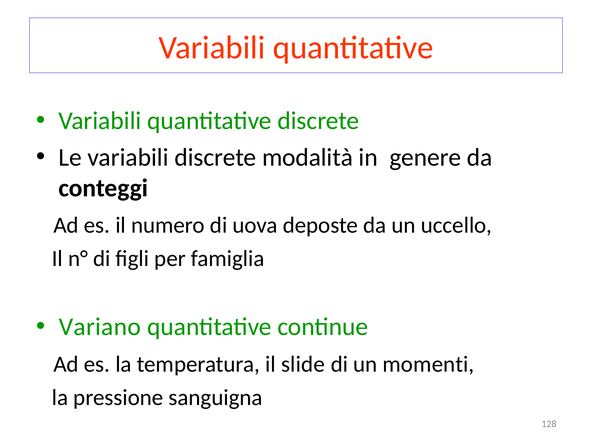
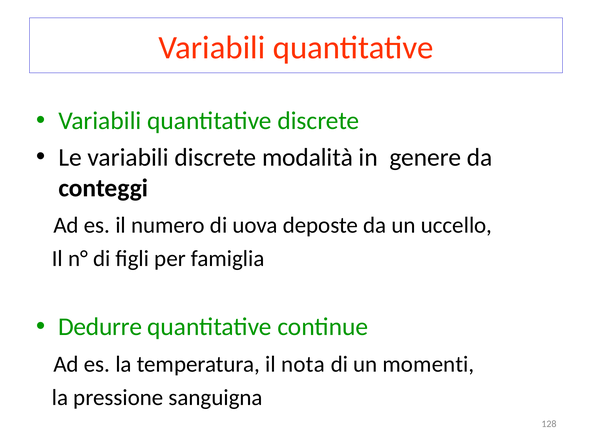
Variano: Variano -> Dedurre (100, 327)
slide: slide -> nota (303, 364)
